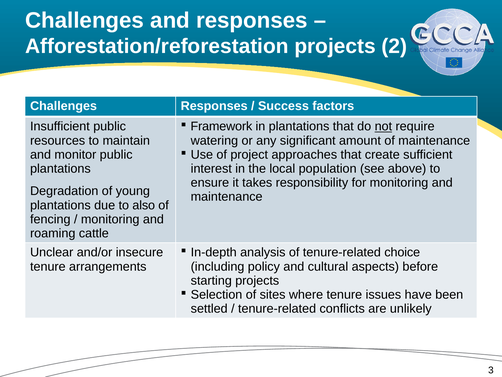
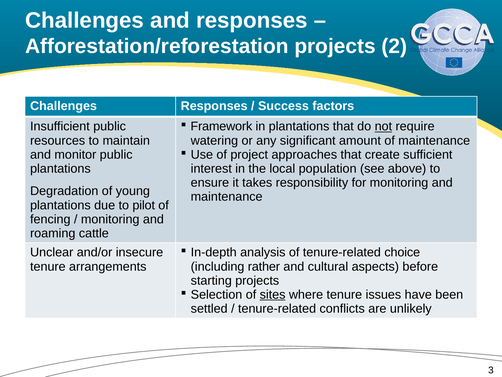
also: also -> pilot (144, 205)
policy: policy -> rather (264, 266)
sites underline: none -> present (273, 294)
